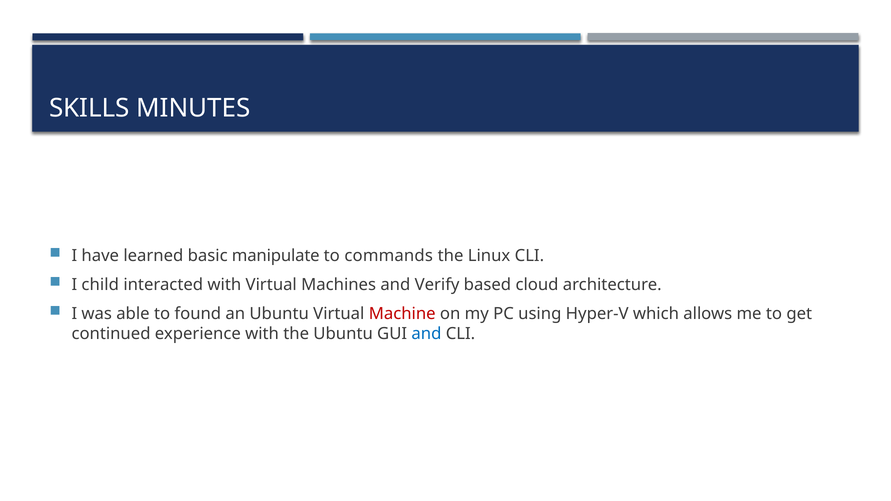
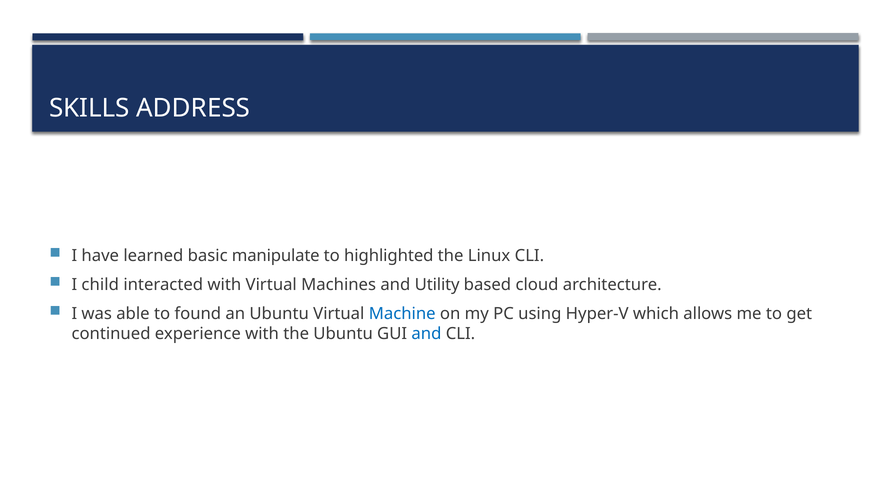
MINUTES: MINUTES -> ADDRESS (193, 108)
commands: commands -> highlighted (389, 256)
Verify: Verify -> Utility (437, 285)
Machine colour: red -> blue (402, 314)
